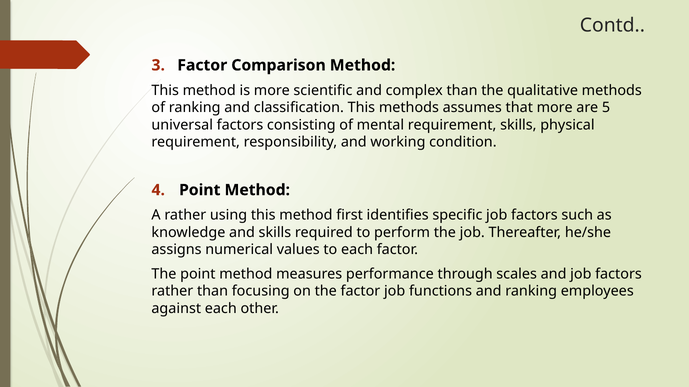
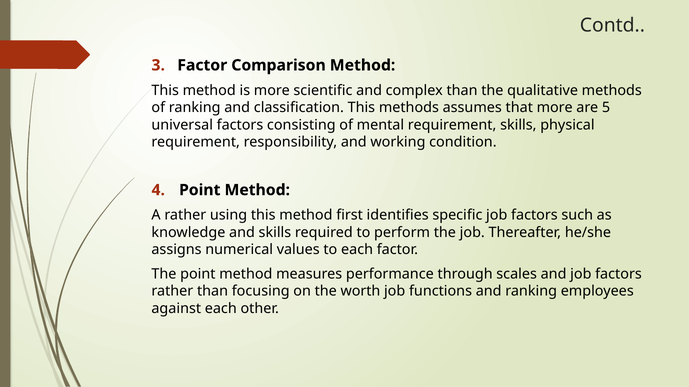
the factor: factor -> worth (360, 292)
